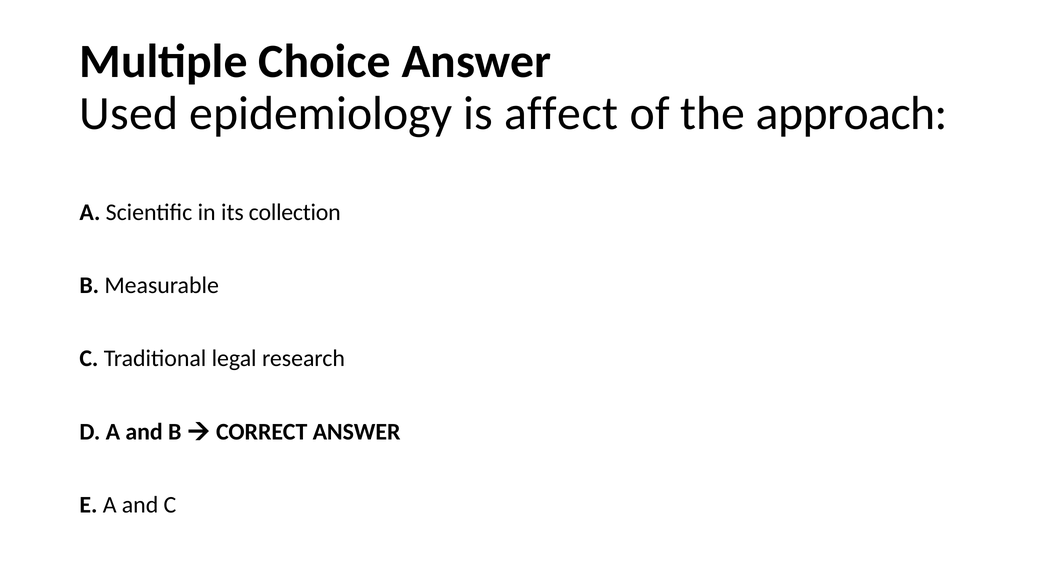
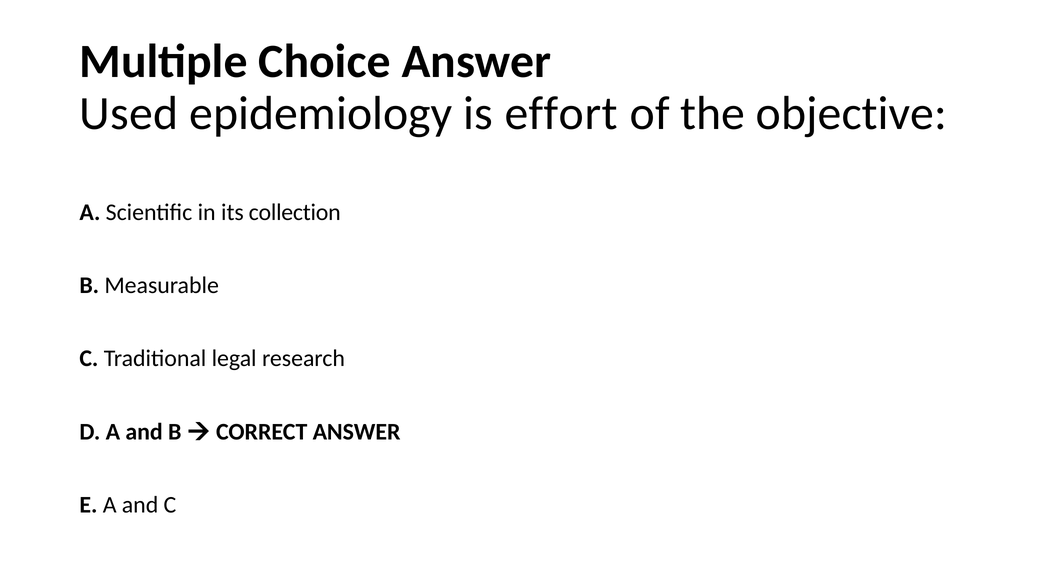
affect: affect -> effort (561, 113)
approach: approach -> objective (851, 113)
